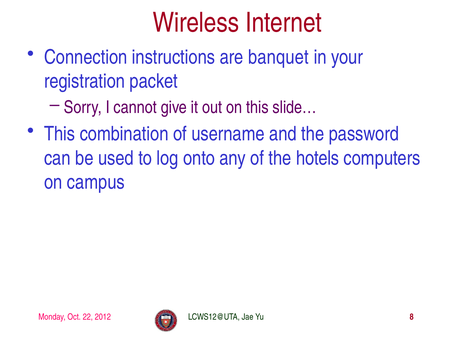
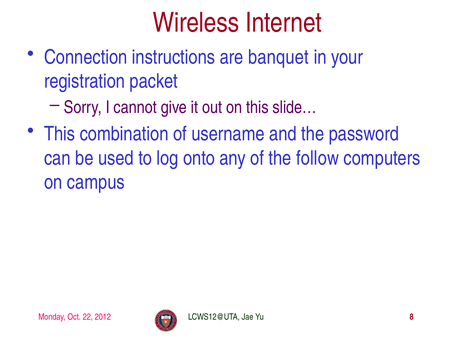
hotels: hotels -> follow (317, 158)
